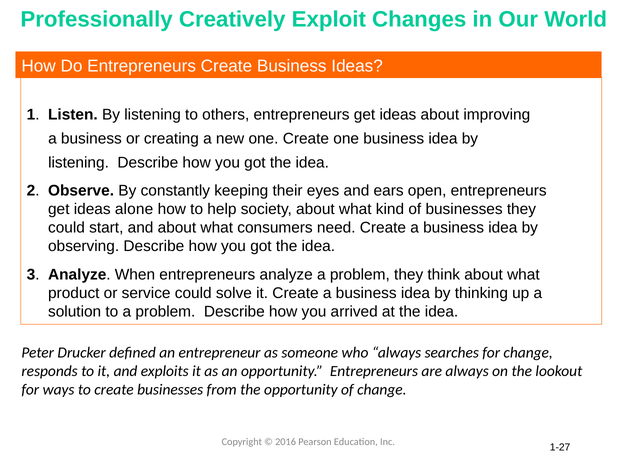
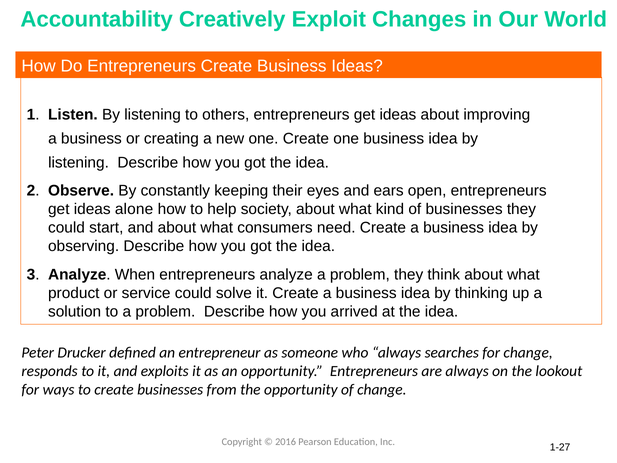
Professionally: Professionally -> Accountability (97, 20)
